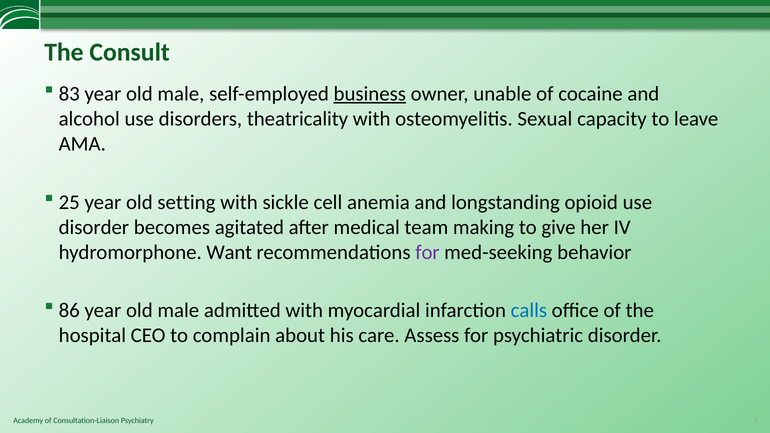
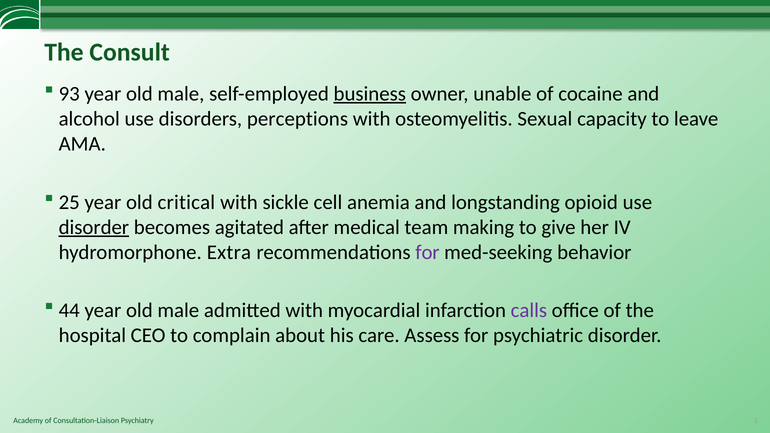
83: 83 -> 93 (69, 94)
theatricality: theatricality -> perceptions (297, 119)
setting: setting -> critical (186, 202)
disorder underline: none -> present (94, 227)
Want: Want -> Extra (229, 252)
86: 86 -> 44 (69, 311)
calls colour: blue -> purple (529, 311)
